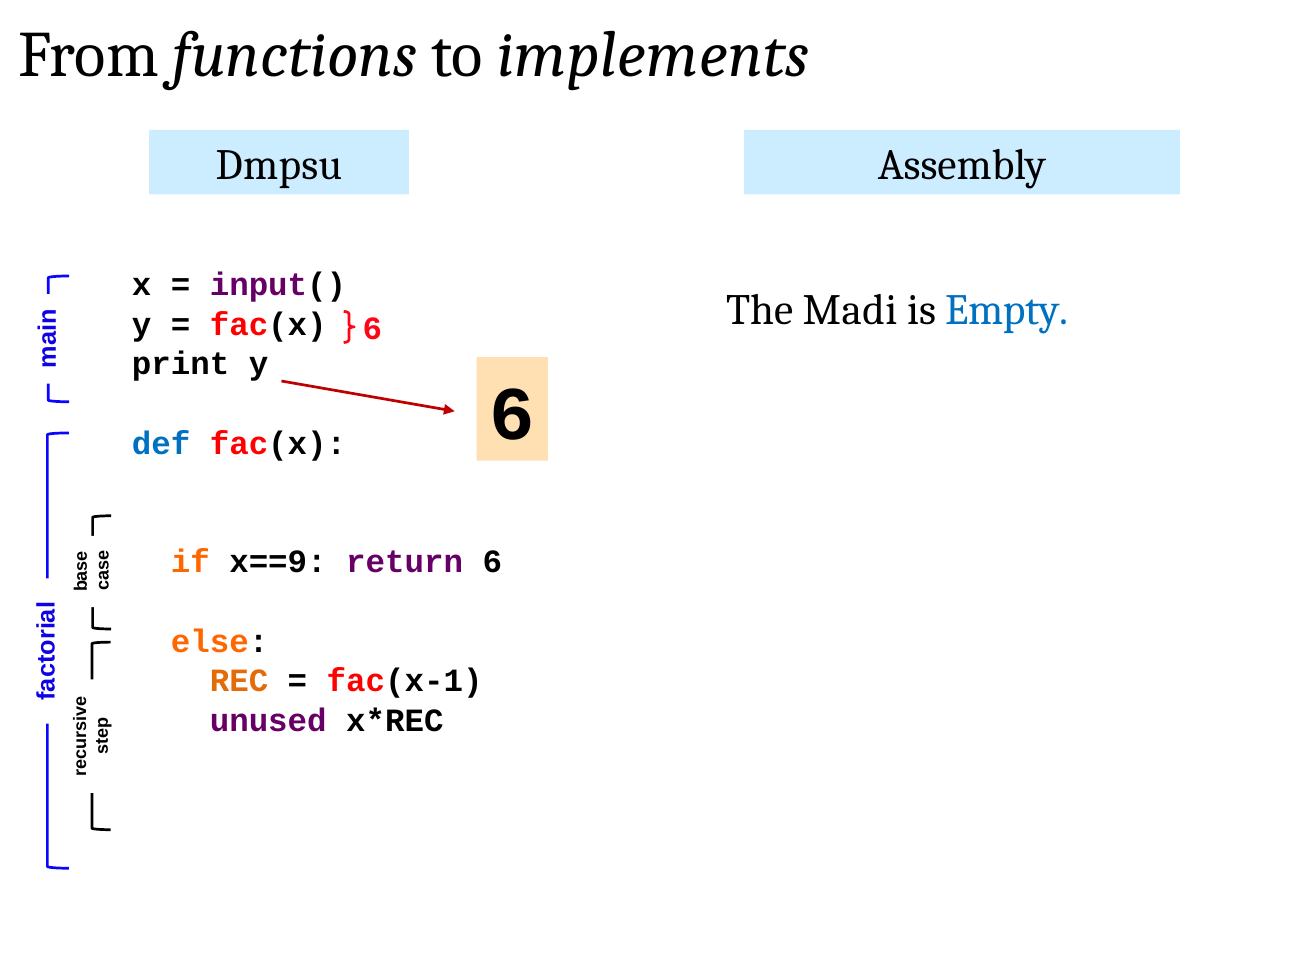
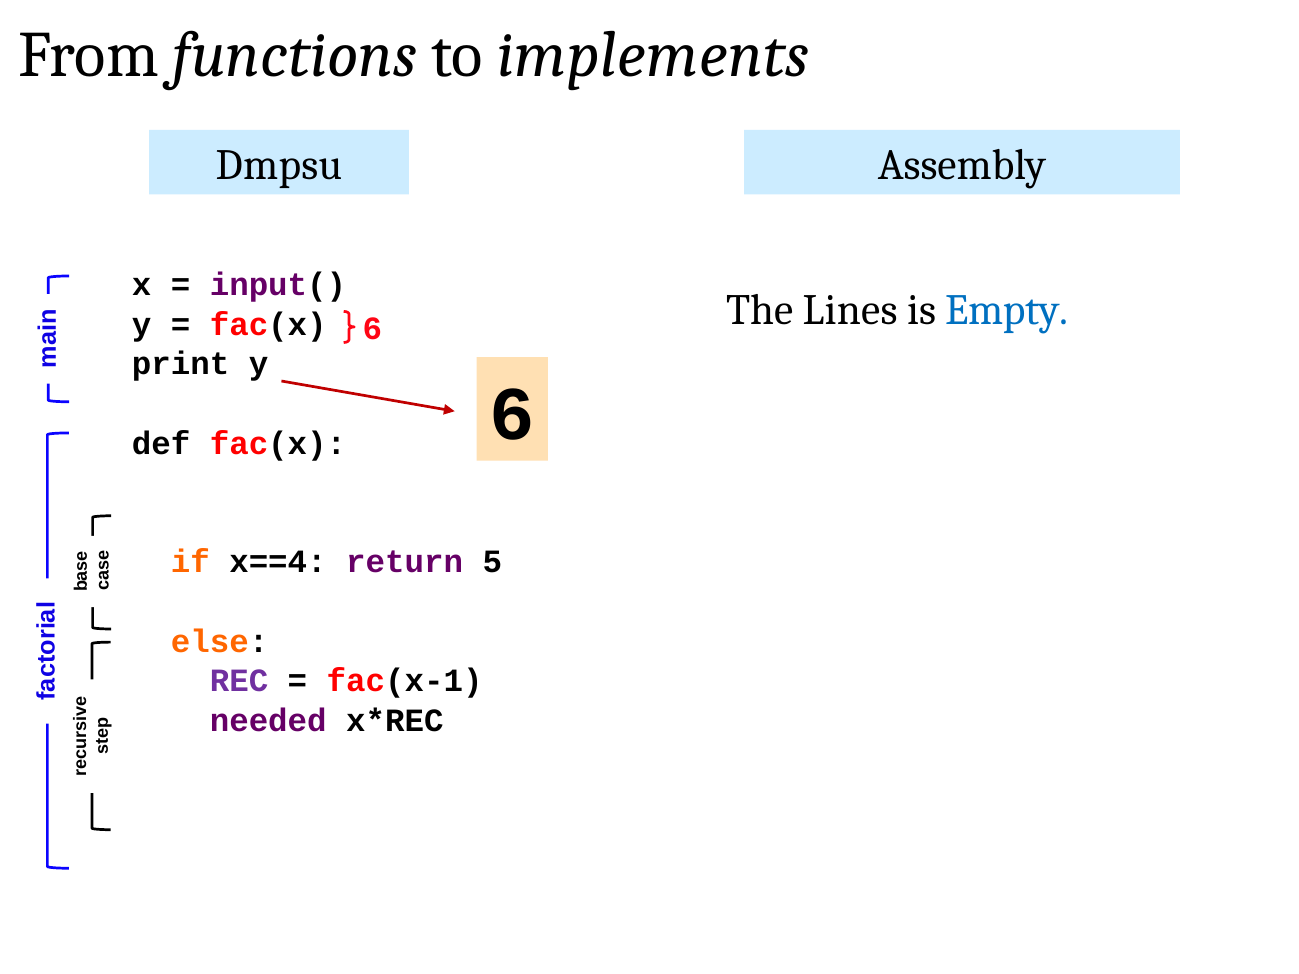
Madi: Madi -> Lines (850, 311)
def colour: blue -> black (161, 444)
x==9: x==9 -> x==4 (278, 562)
return 6: 6 -> 5 (492, 562)
REC colour: orange -> purple (239, 681)
unused: unused -> needed (268, 721)
